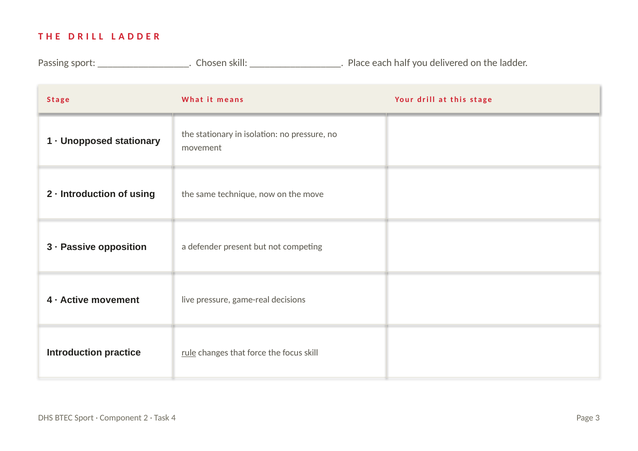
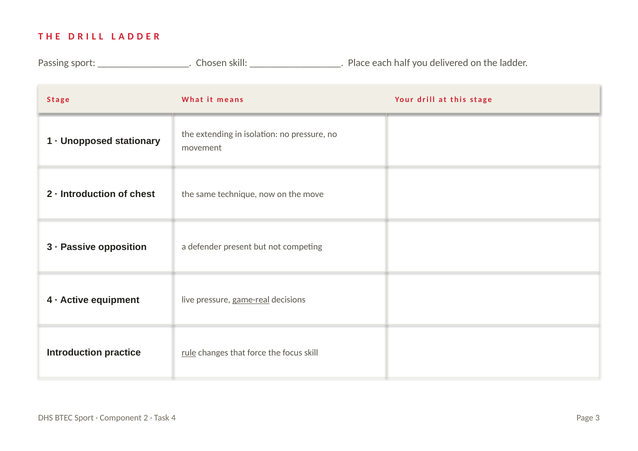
the stationary: stationary -> extending (215, 135)
using: using -> chest (142, 194)
Active movement: movement -> equipment (115, 300)
game-real underline: none -> present (251, 300)
